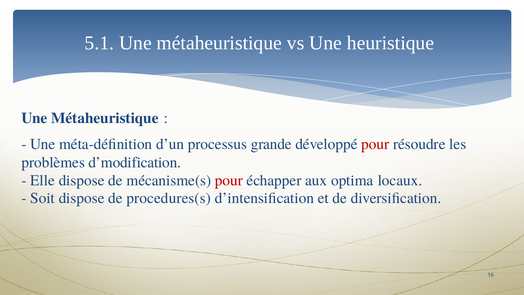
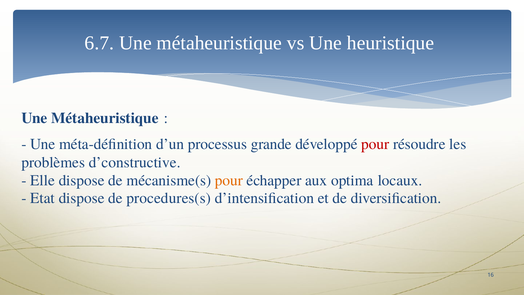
5.1: 5.1 -> 6.7 (99, 43)
d’modification: d’modification -> d’constructive (135, 162)
pour colour: red -> orange (229, 180)
Soit: Soit -> Etat (43, 198)
